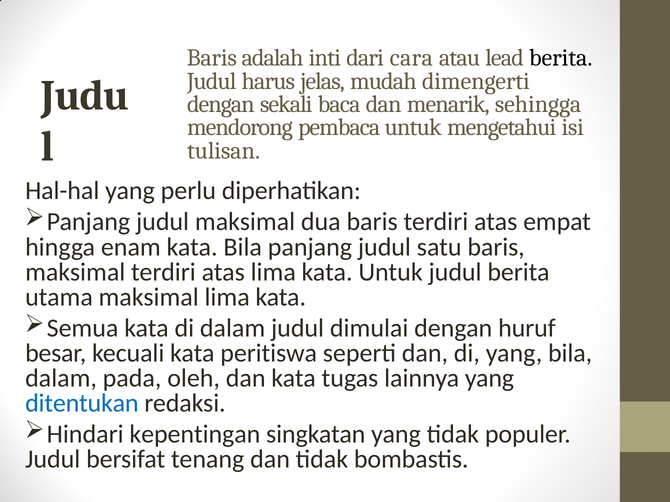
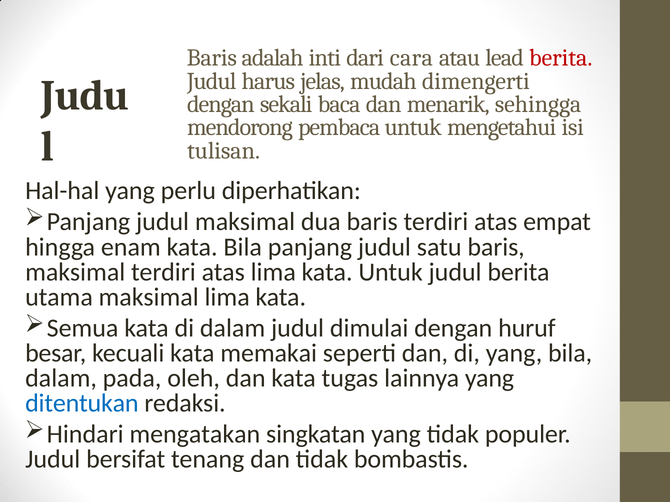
berita colour: black -> red (561, 58)
peritiswa: peritiswa -> memakai (269, 354)
kepentingan: kepentingan -> mengatakan (195, 434)
